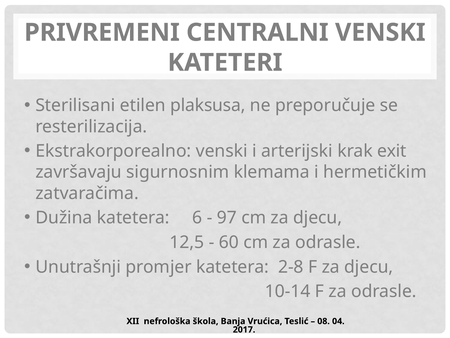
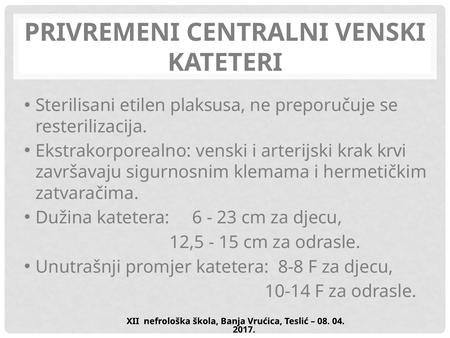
exit: exit -> krvi (392, 151)
97: 97 -> 23 (227, 217)
60: 60 -> 15 (229, 242)
2-8: 2-8 -> 8-8 (291, 266)
